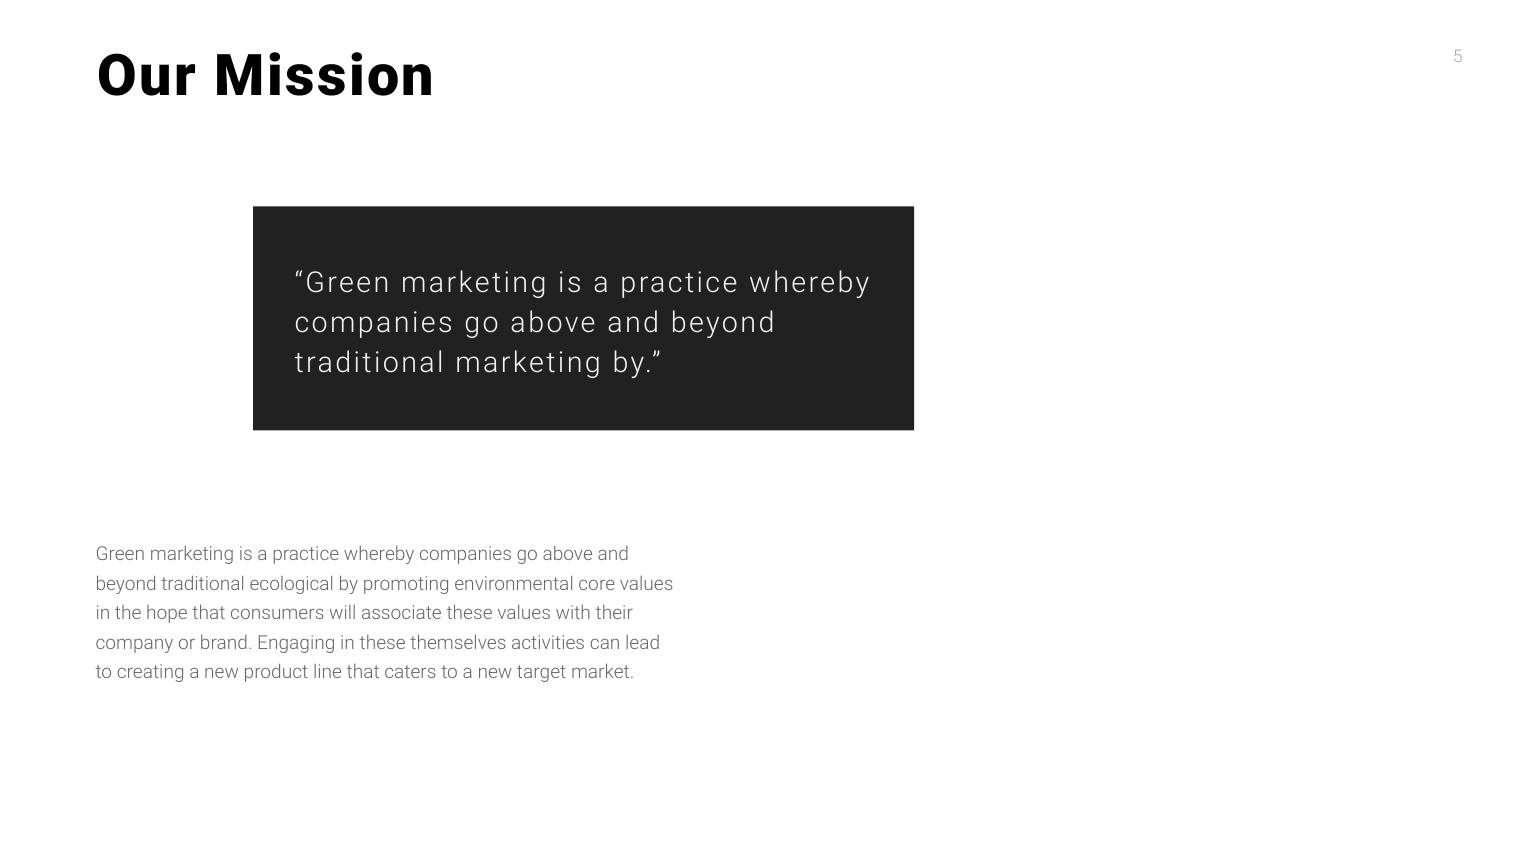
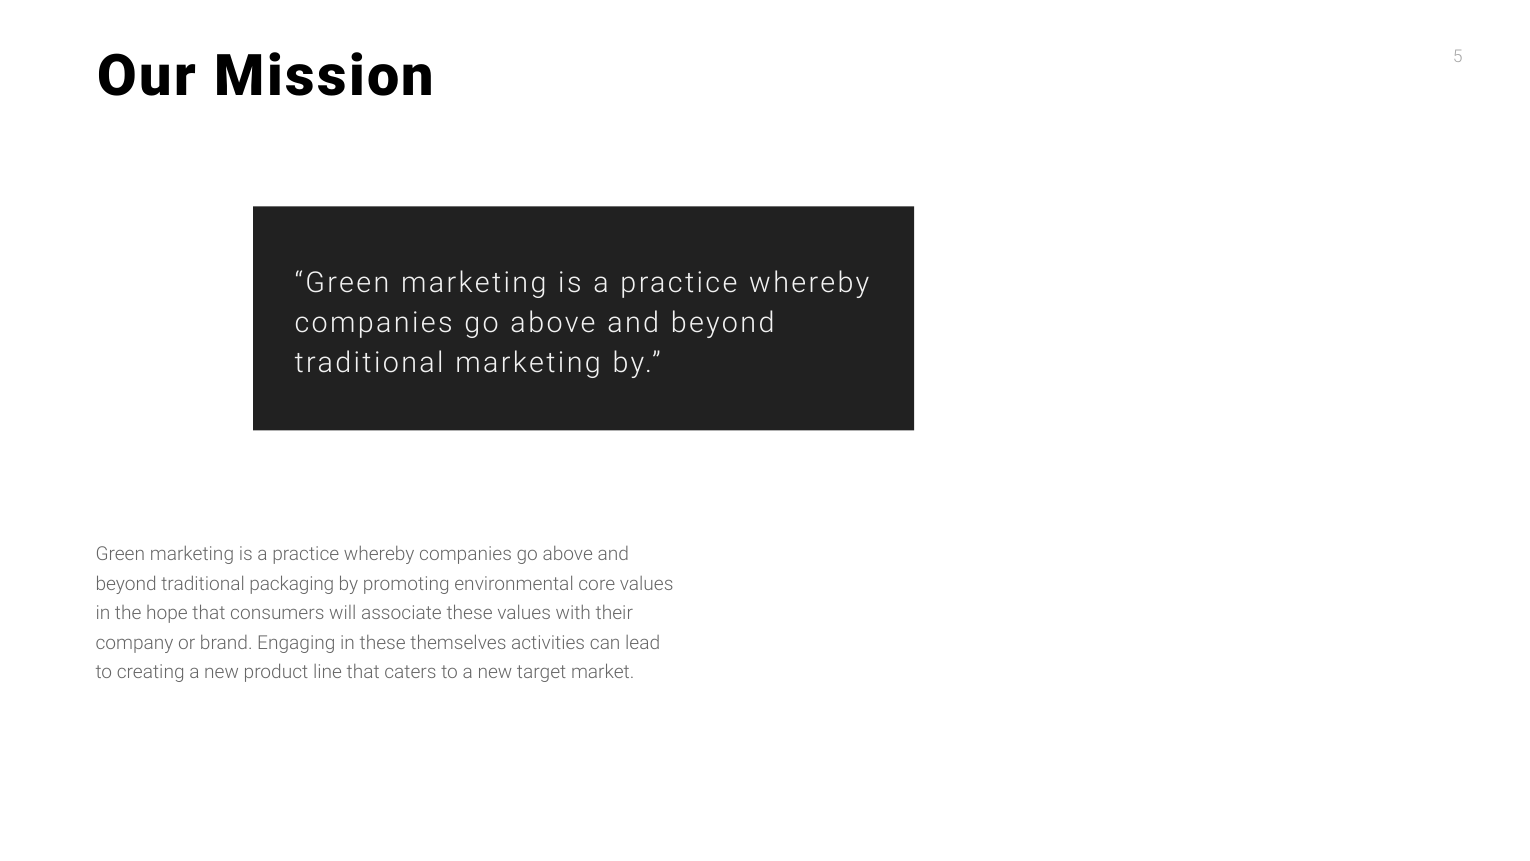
ecological: ecological -> packaging (292, 584)
